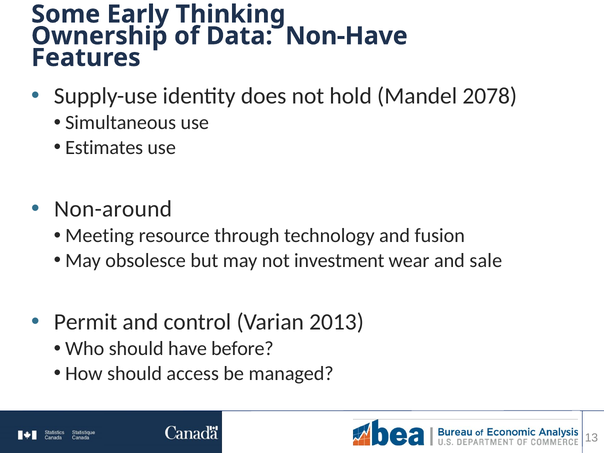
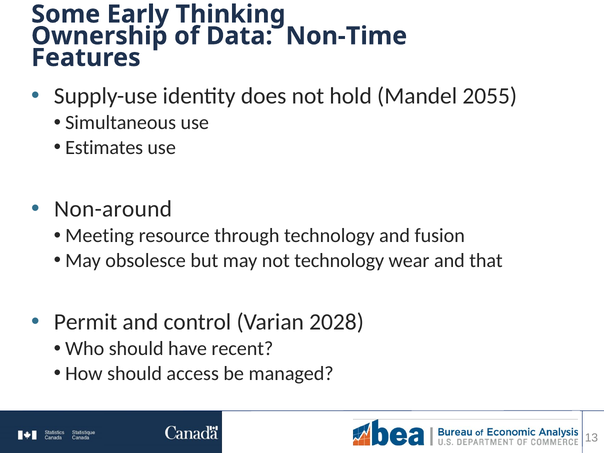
Non-Have: Non-Have -> Non-Time (346, 36)
2078: 2078 -> 2055 (490, 96)
not investment: investment -> technology (339, 261)
sale: sale -> that (486, 261)
2013: 2013 -> 2028 (337, 322)
before: before -> recent (242, 349)
